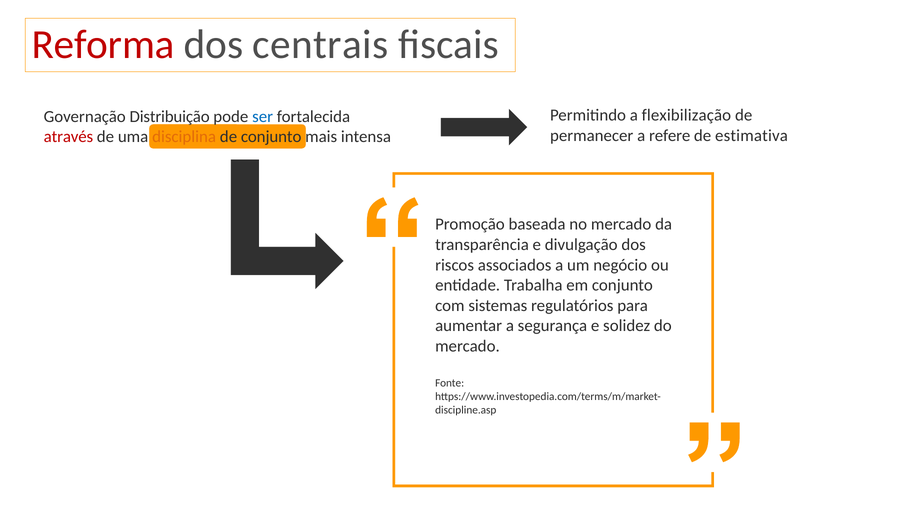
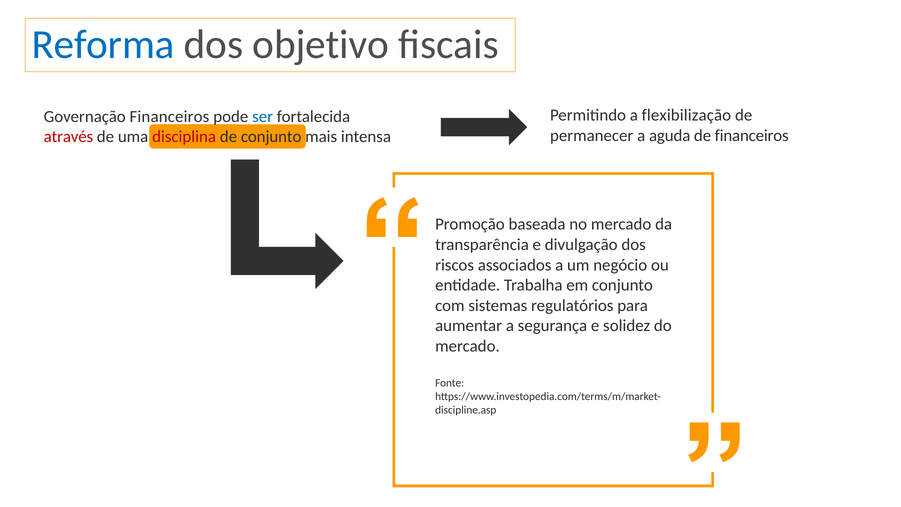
Reforma colour: red -> blue (103, 45)
centrais: centrais -> objetivo (321, 45)
Governação Distribuição: Distribuição -> Financeiros (169, 117)
refere: refere -> aguda (670, 136)
de estimativa: estimativa -> financeiros (752, 136)
disciplina colour: orange -> red (184, 137)
